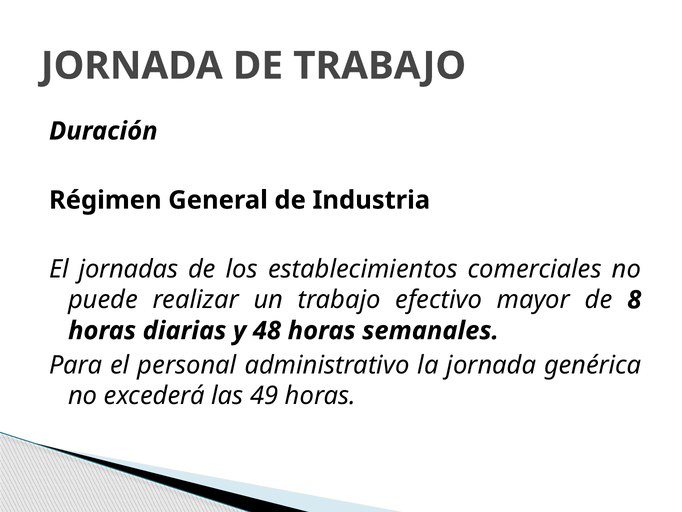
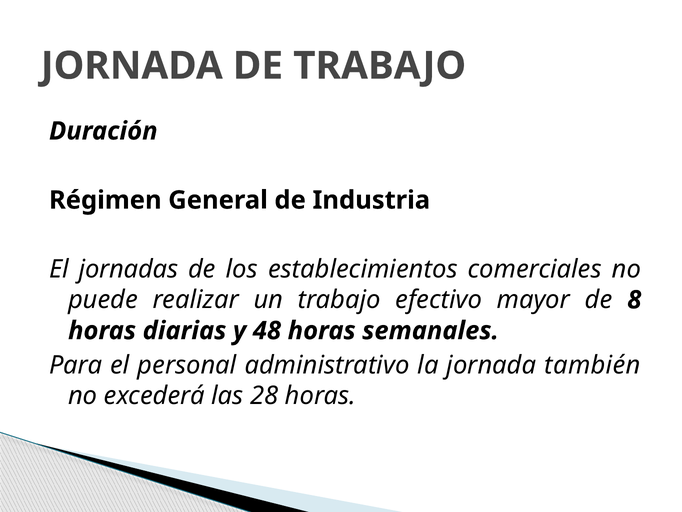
genérica: genérica -> también (592, 365)
49: 49 -> 28 (264, 396)
